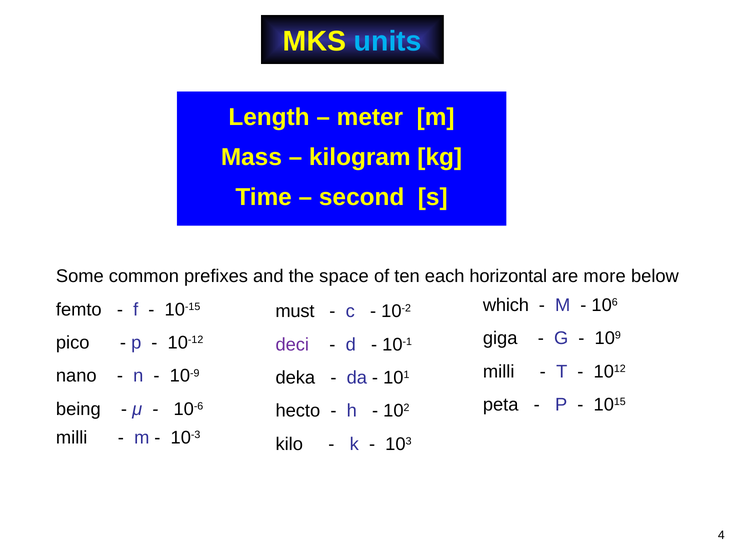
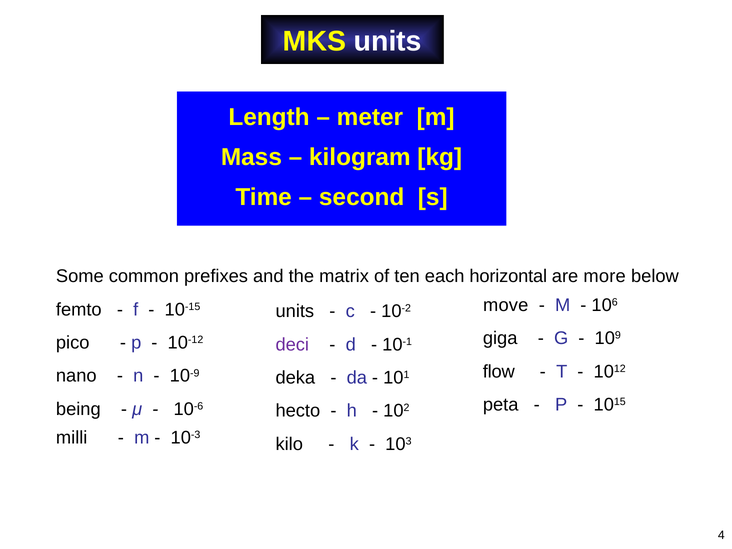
units colour: light blue -> white (388, 41)
space: space -> matrix (344, 276)
which: which -> move (506, 305)
must: must -> units (295, 311)
milli: milli -> flow (499, 372)
